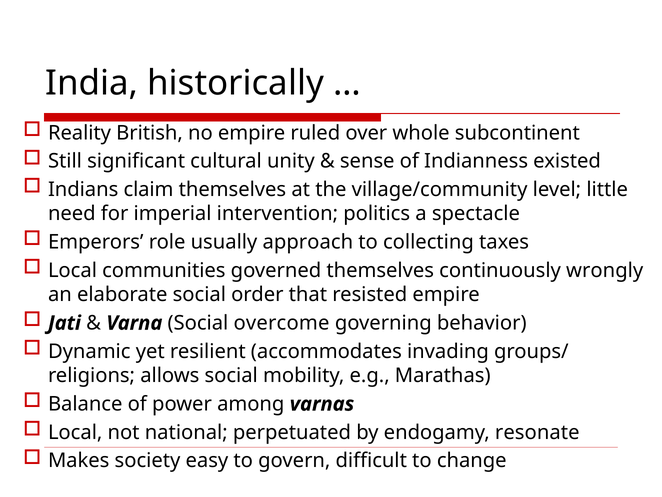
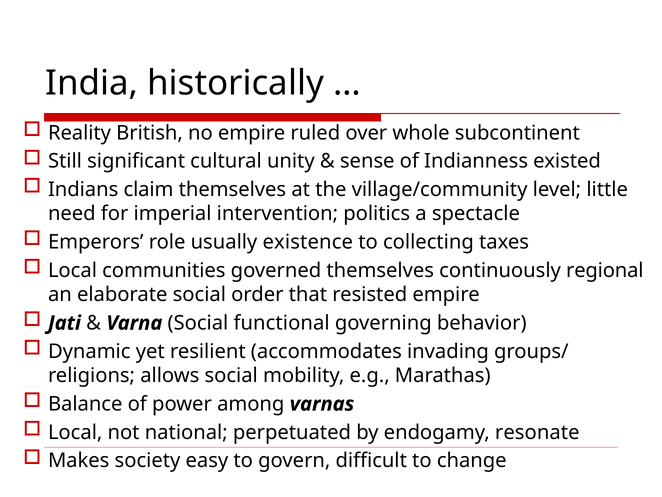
approach: approach -> existence (308, 242)
wrongly: wrongly -> regional (605, 270)
overcome: overcome -> functional (282, 323)
